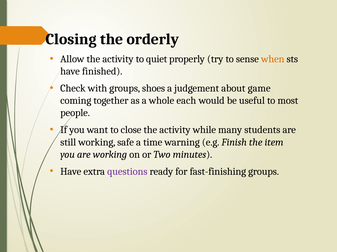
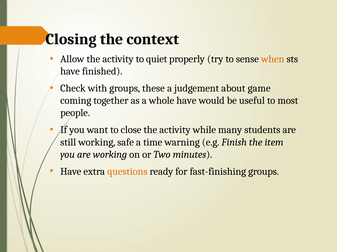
orderly: orderly -> context (153, 39)
shoes: shoes -> these (153, 88)
whole each: each -> have (186, 101)
questions colour: purple -> orange (127, 172)
